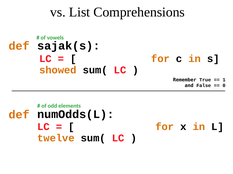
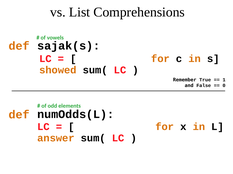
twelve: twelve -> answer (56, 139)
